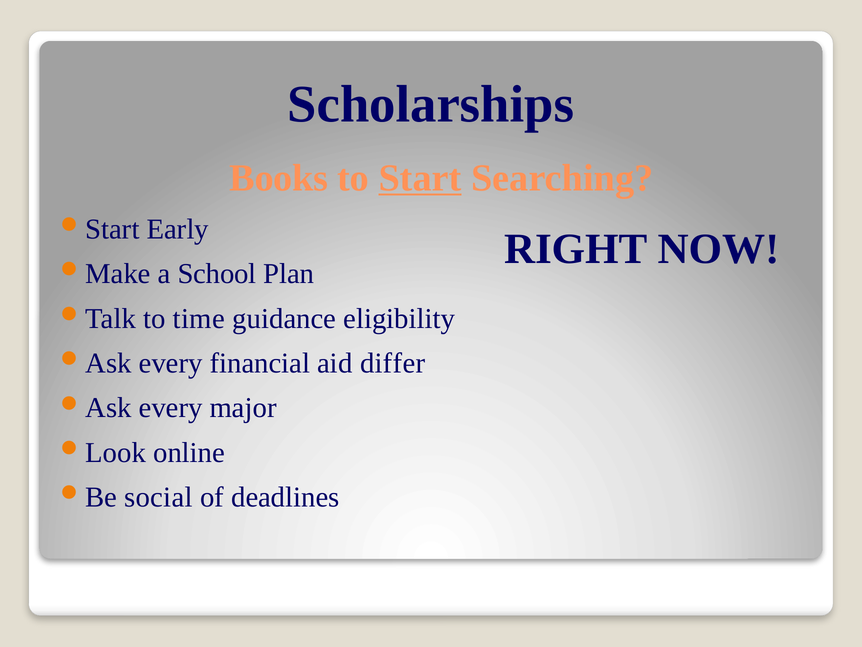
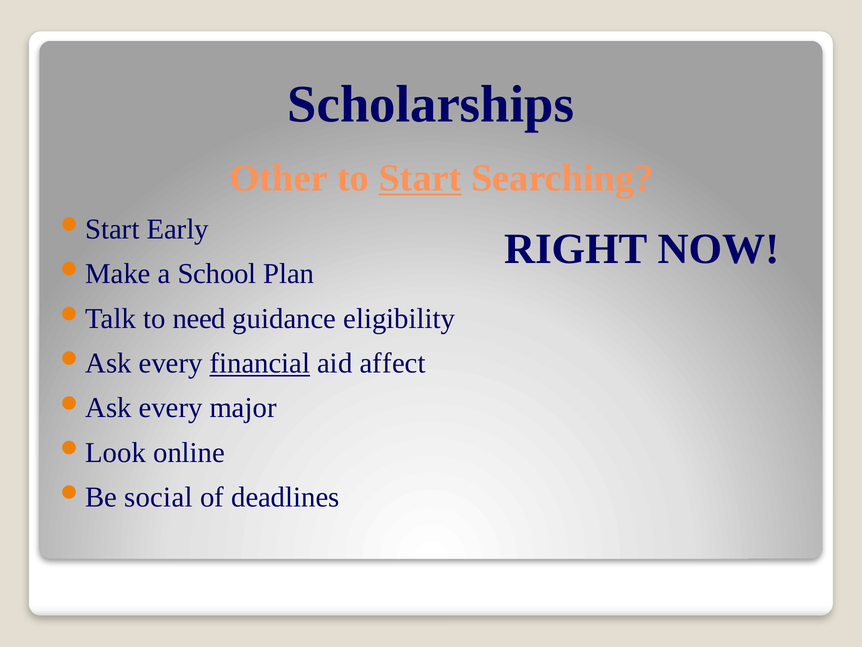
Books: Books -> Other (279, 178)
time: time -> need (199, 318)
financial underline: none -> present (260, 363)
differ: differ -> affect (393, 363)
